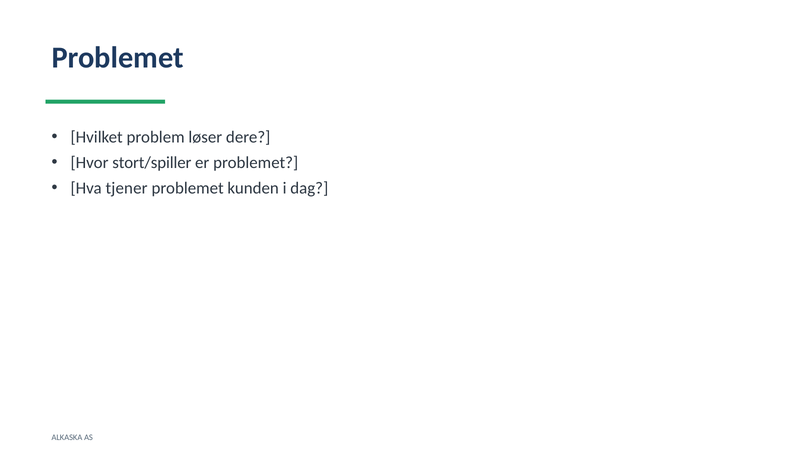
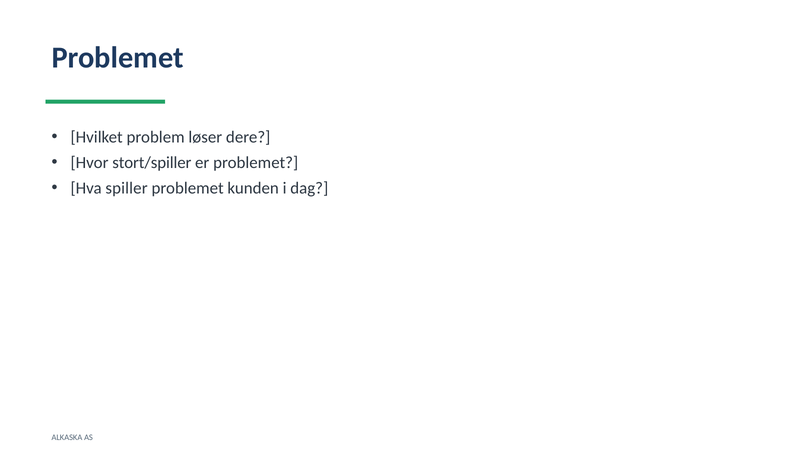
tjener: tjener -> spiller (127, 188)
